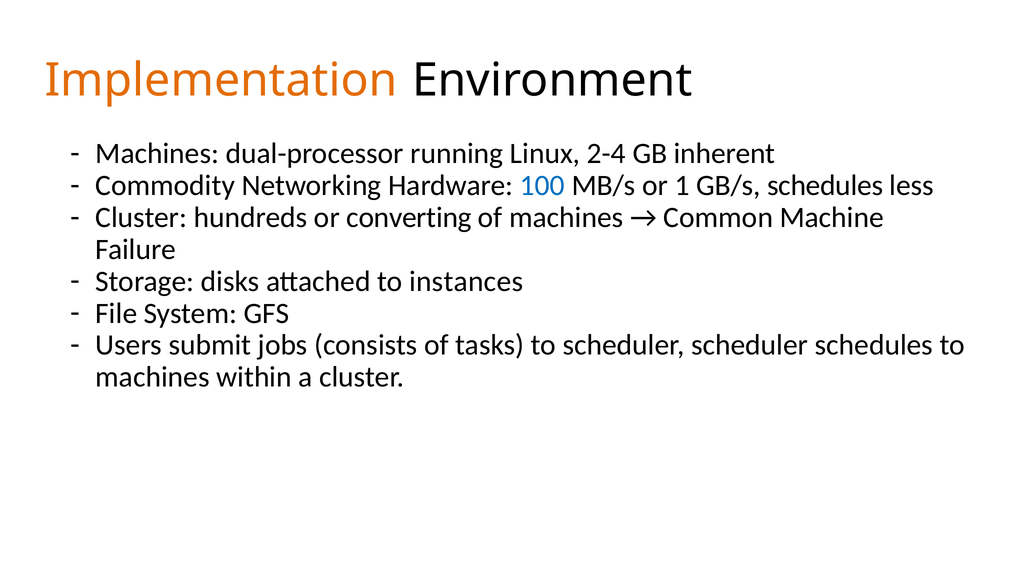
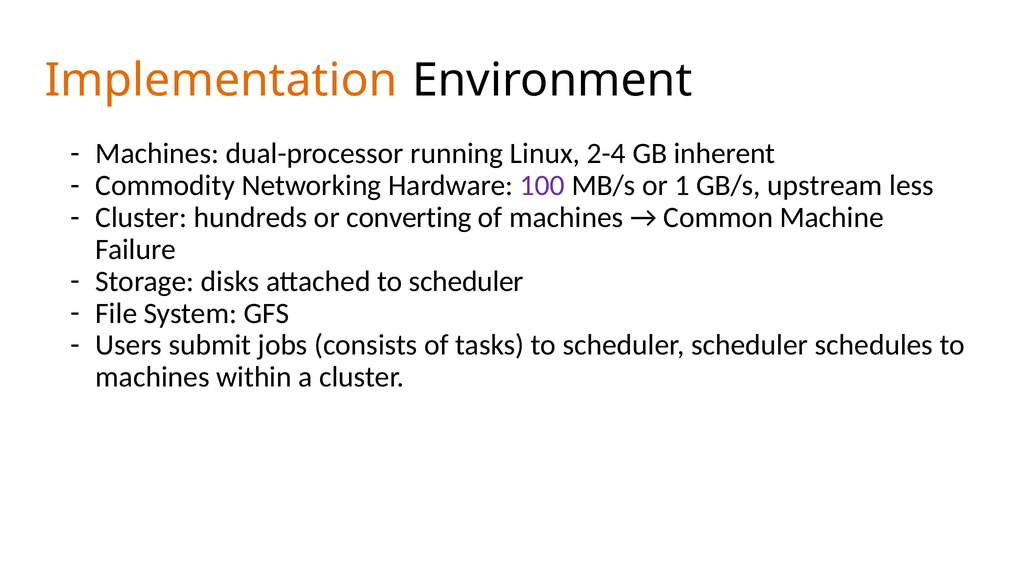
100 colour: blue -> purple (542, 186)
GB/s schedules: schedules -> upstream (825, 186)
attached to instances: instances -> scheduler (466, 282)
